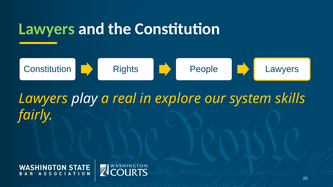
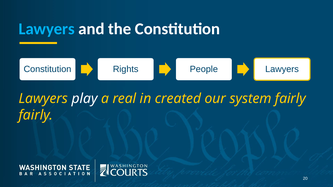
Lawyers colour: light green -> light blue (47, 29)
explore: explore -> created (178, 99)
system skills: skills -> fairly (290, 99)
